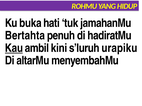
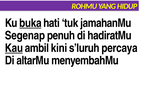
buka underline: none -> present (30, 23)
Bertahta: Bertahta -> Segenap (25, 36)
urapiku: urapiku -> percaya (120, 48)
